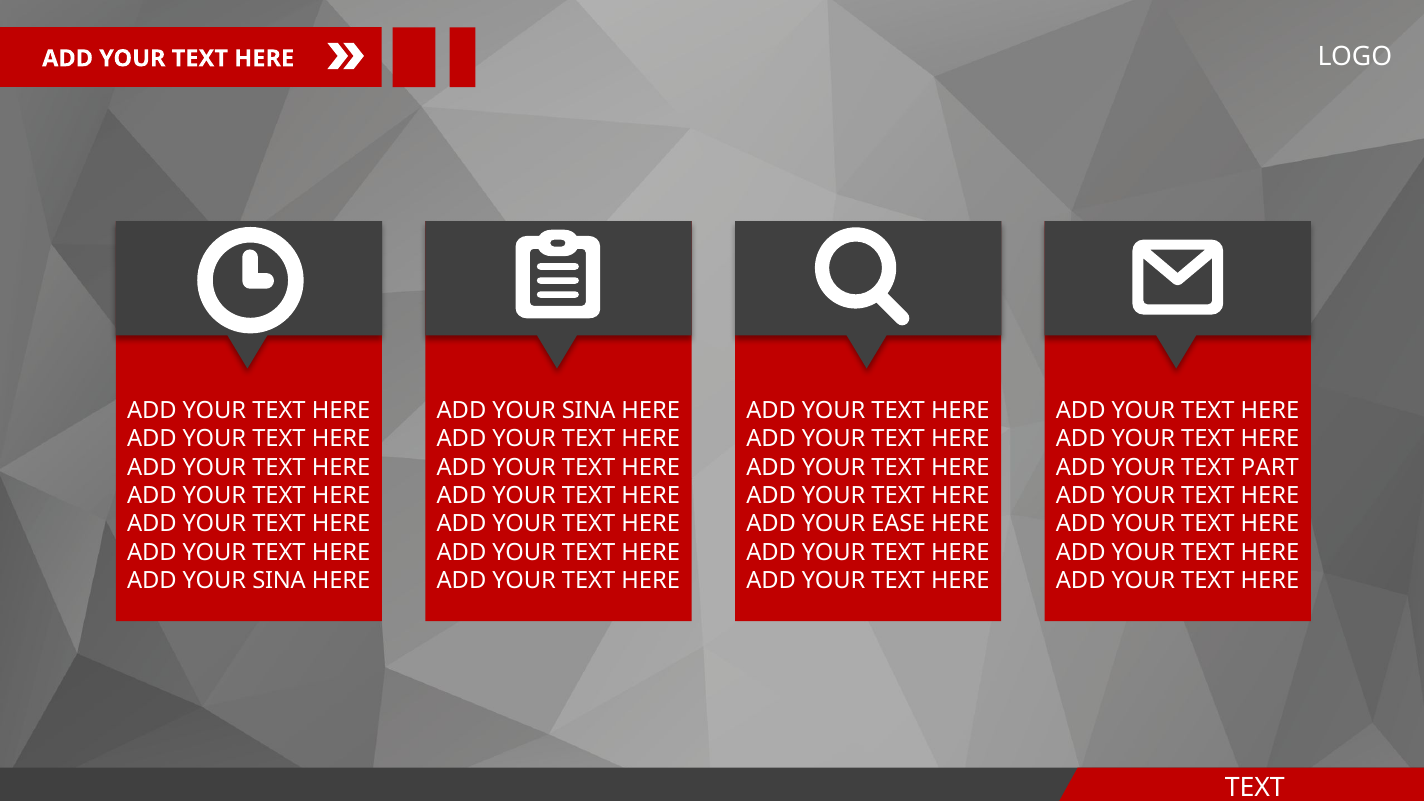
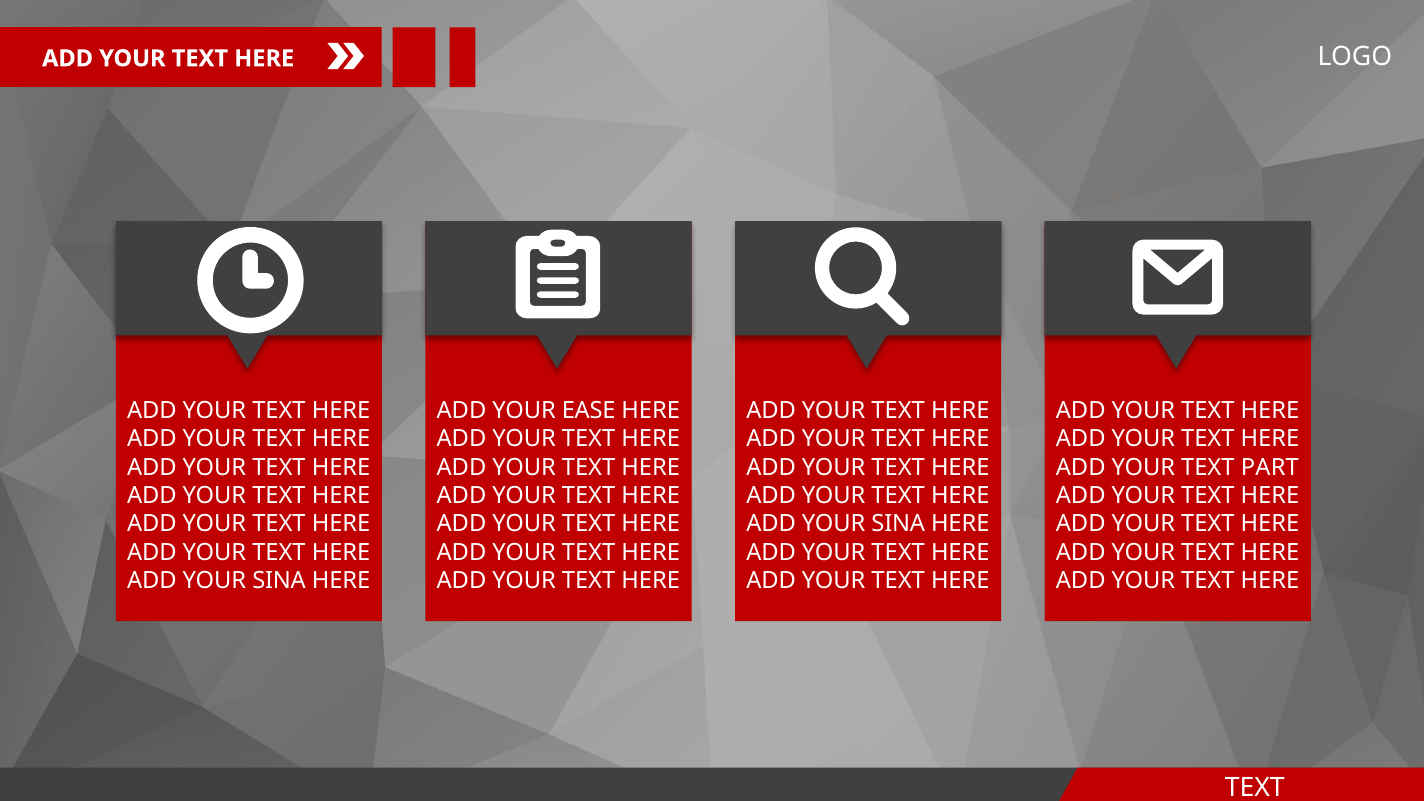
SINA: SINA -> EASE (589, 410)
EASE: EASE -> SINA (898, 524)
